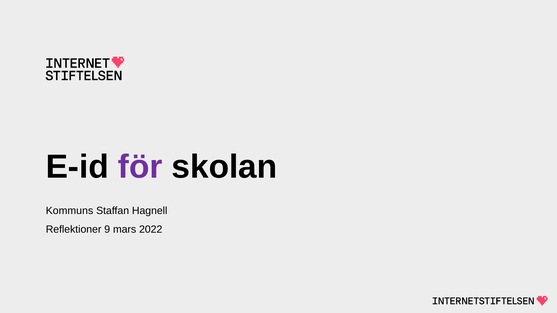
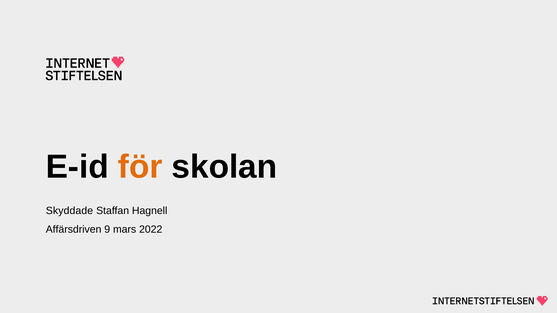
för colour: purple -> orange (140, 167)
Kommuns: Kommuns -> Skyddade (69, 211)
Reflektioner: Reflektioner -> Affärsdriven (74, 230)
